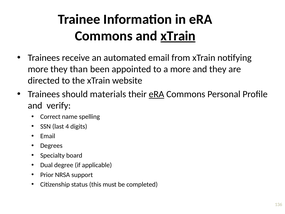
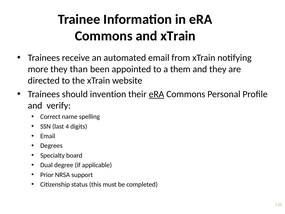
xTrain underline: present -> none (178, 36)
a more: more -> them (180, 69)
materials: materials -> invention (108, 94)
